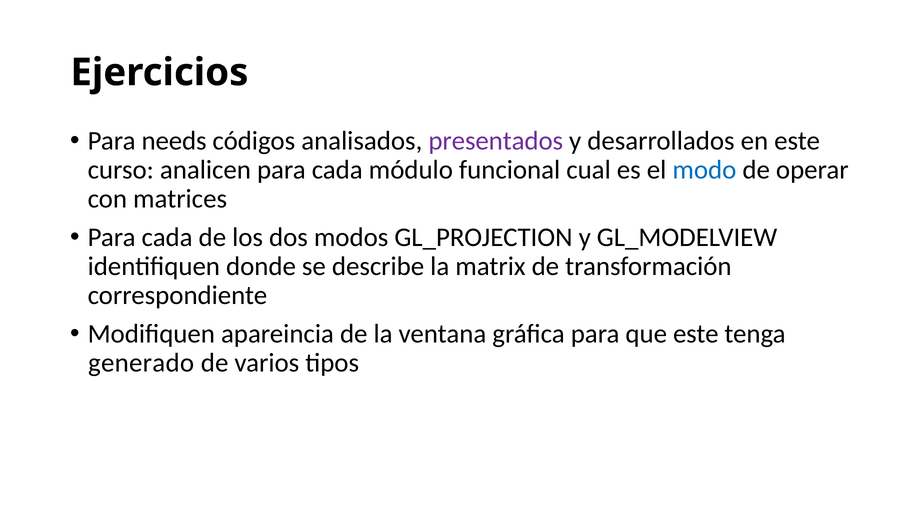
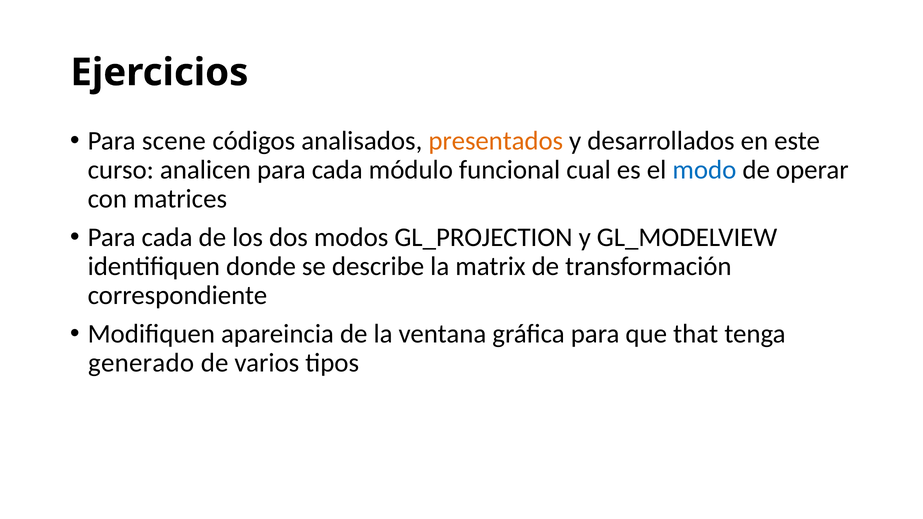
needs: needs -> scene (174, 141)
presentados colour: purple -> orange (496, 141)
que este: este -> that (696, 334)
